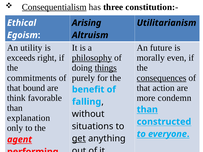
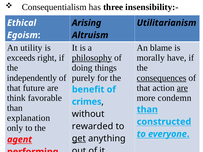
Consequentialism underline: present -> none (54, 7)
constitution:-: constitution:- -> insensibility:- (152, 7)
future: future -> blame (161, 48)
even: even -> have (177, 58)
things underline: present -> none (106, 68)
commitments: commitments -> independently (32, 78)
bound: bound -> future (34, 88)
are underline: none -> present (182, 88)
falling: falling -> crimes (87, 102)
situations: situations -> rewarded (93, 126)
